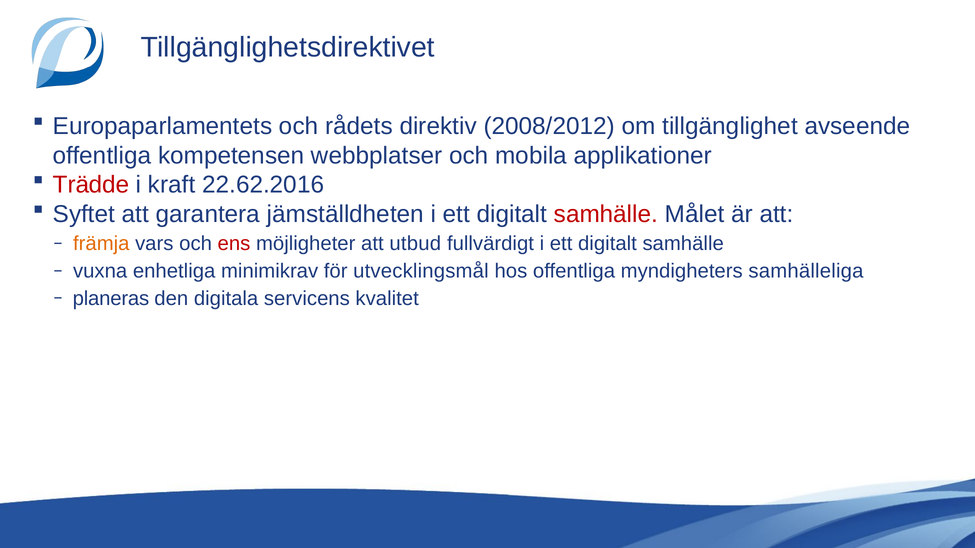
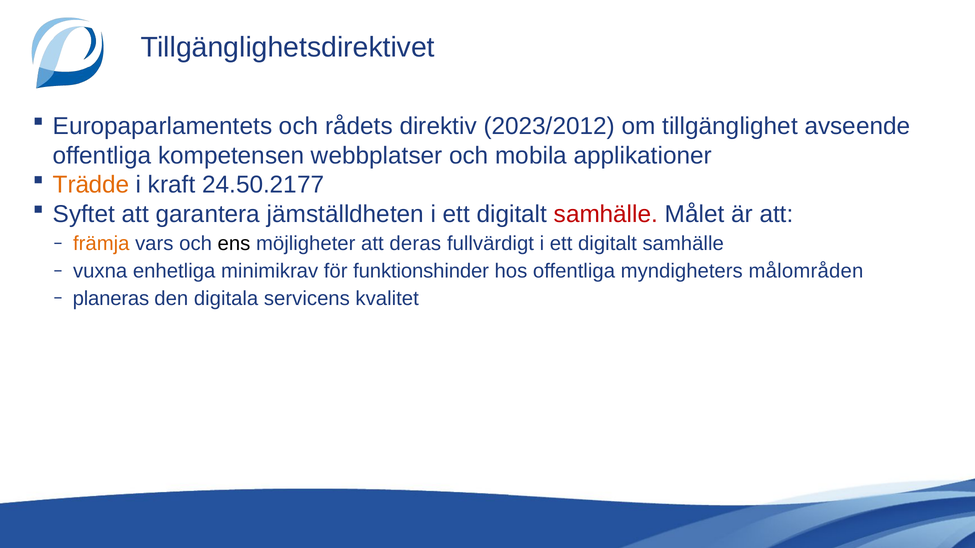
2008/2012: 2008/2012 -> 2023/2012 (549, 127)
Trädde colour: red -> orange (91, 185)
22.62.2016: 22.62.2016 -> 24.50.2177 (263, 185)
ens colour: red -> black (234, 244)
utbud: utbud -> deras (415, 244)
utvecklingsmål: utvecklingsmål -> funktionshinder (421, 271)
samhälleliga: samhälleliga -> målområden (806, 271)
